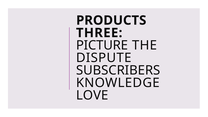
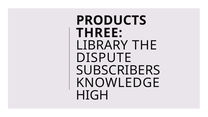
PICTURE: PICTURE -> LIBRARY (102, 45)
LOVE: LOVE -> HIGH (92, 95)
